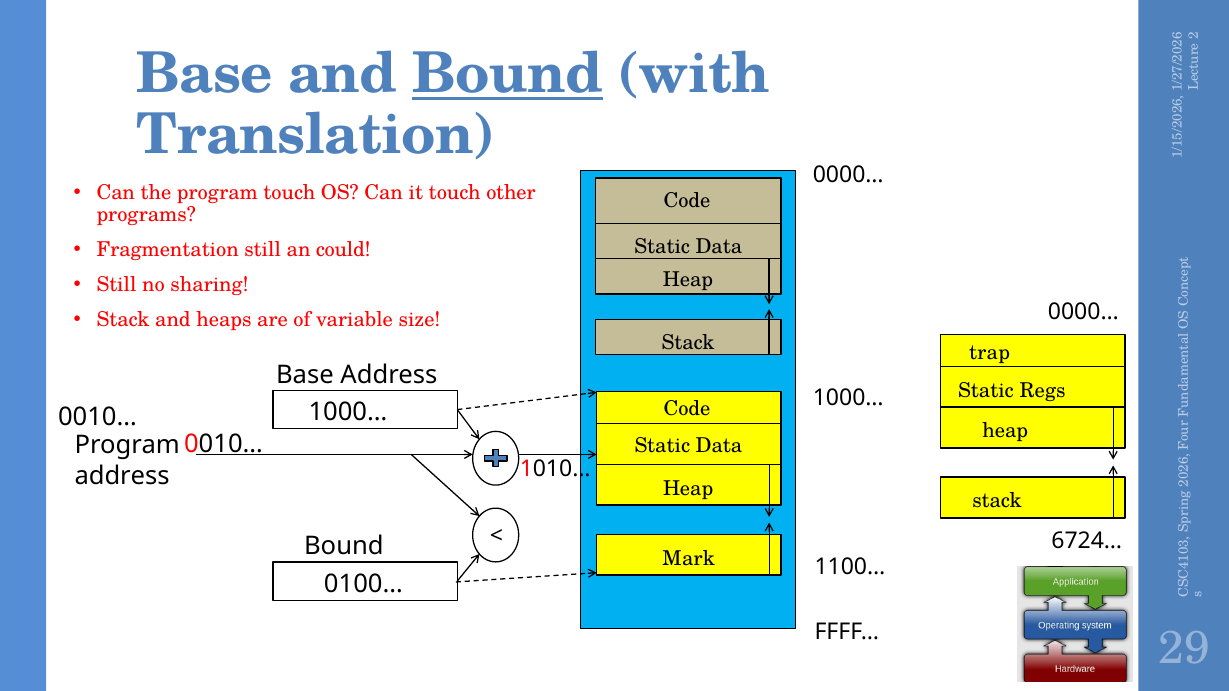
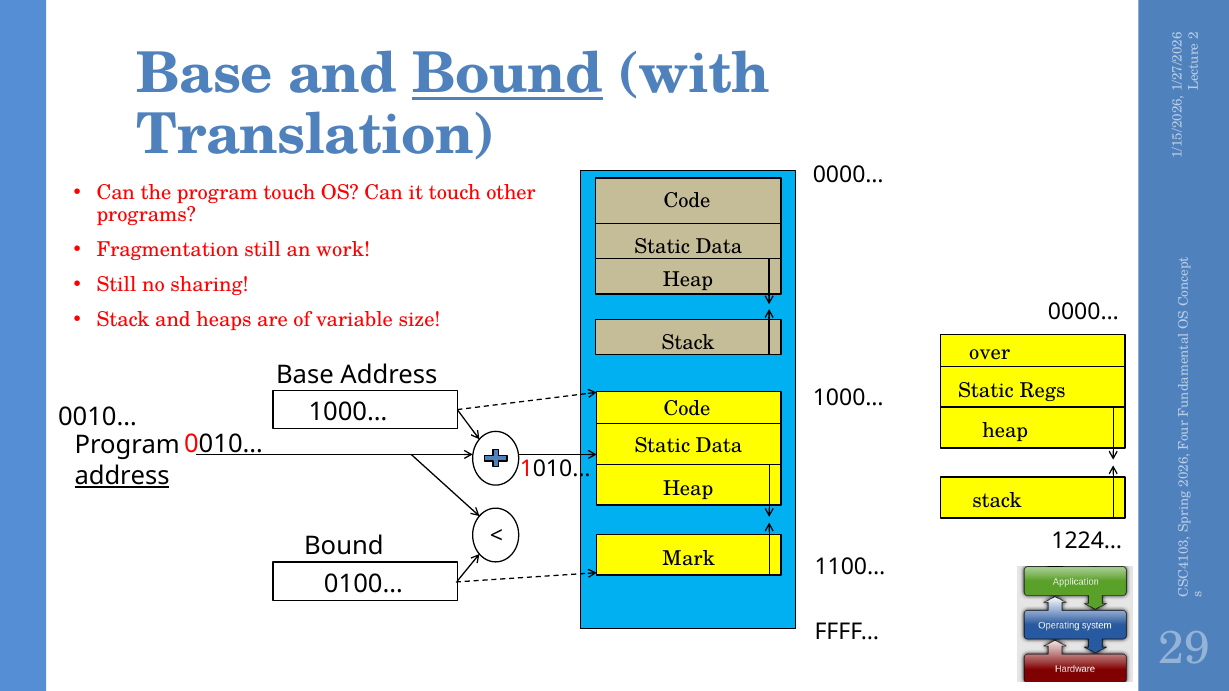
could: could -> work (343, 250)
trap: trap -> over (990, 353)
address underline: none -> present (122, 476)
6724…: 6724… -> 1224… (1087, 541)
